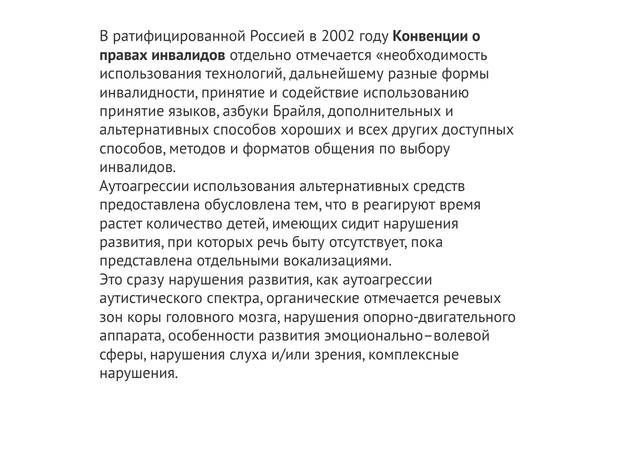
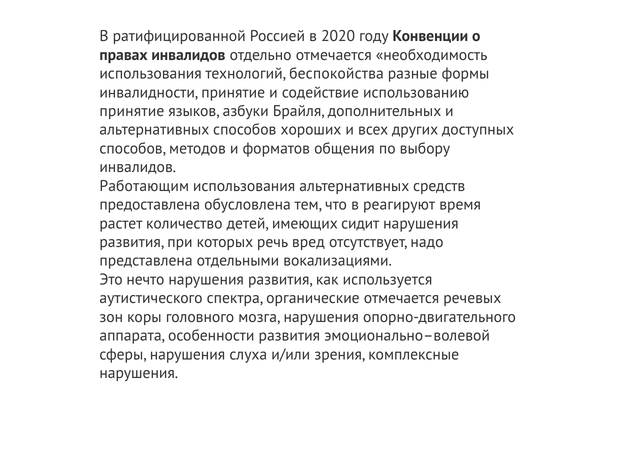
2002: 2002 -> 2020 (338, 36)
дальнейшему: дальнейшему -> беспокойства (336, 74)
Аутоагрессии: Аутоагрессии -> Работающим (144, 186)
быту: быту -> вред (308, 242)
пока: пока -> надо (427, 242)
сразу: сразу -> нечто (145, 280)
как аутоагрессии: аутоагрессии -> используется (388, 280)
